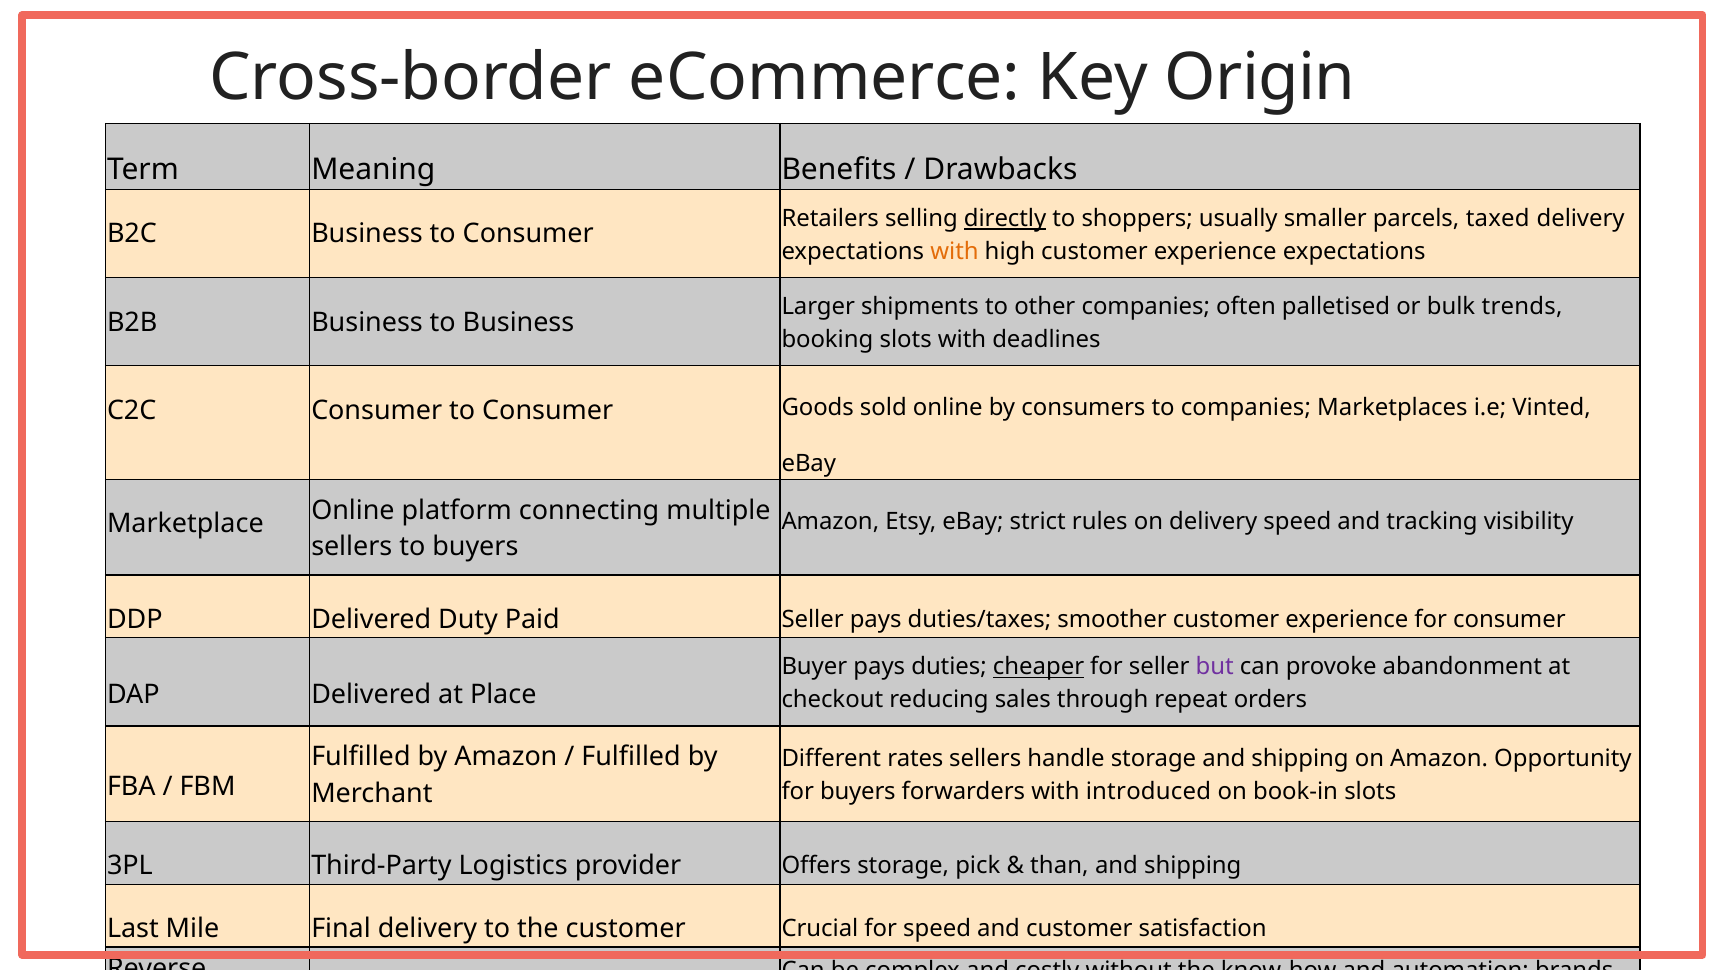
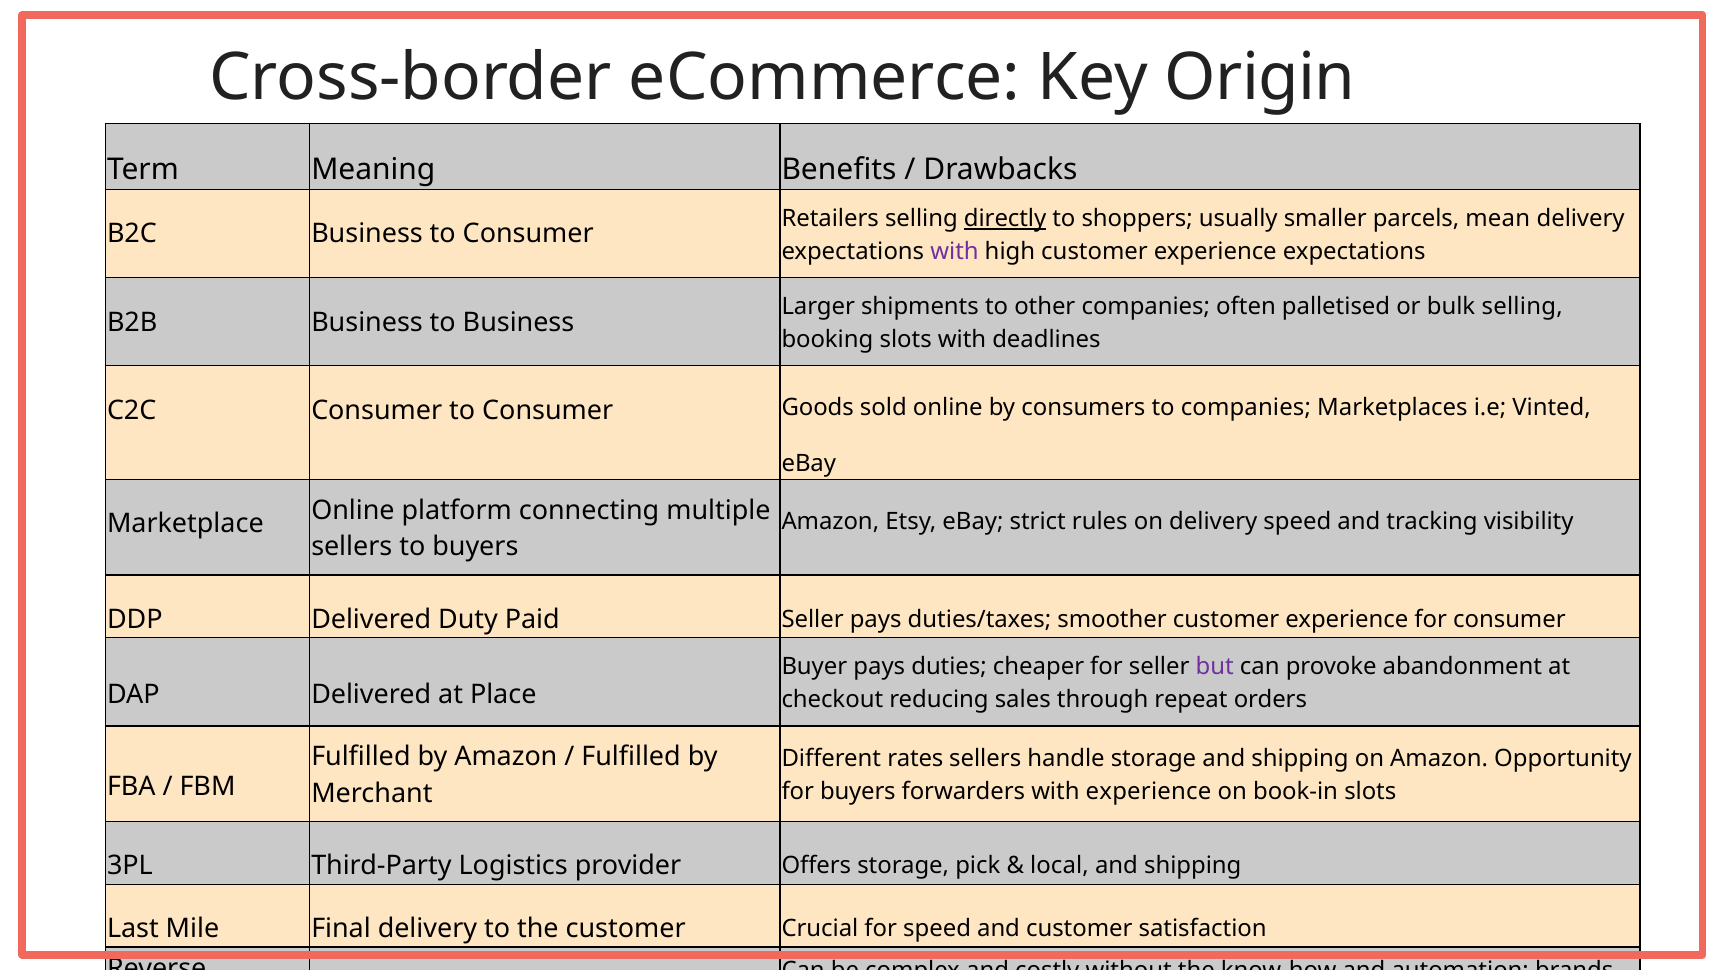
taxed: taxed -> mean (1498, 219)
with colour: orange -> purple (954, 251)
bulk trends: trends -> selling (1522, 307)
cheaper underline: present -> none (1039, 667)
with introduced: introduced -> experience (1148, 791)
than: than -> local (1059, 866)
